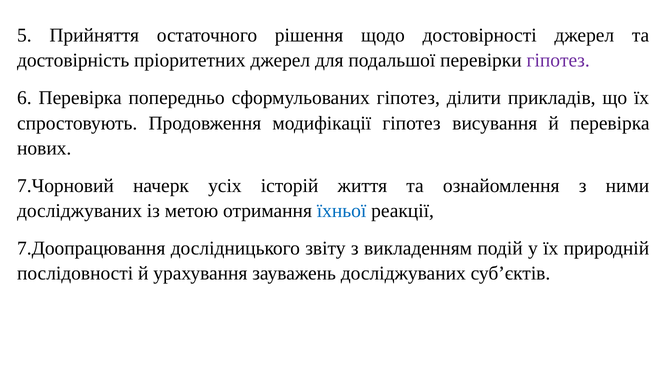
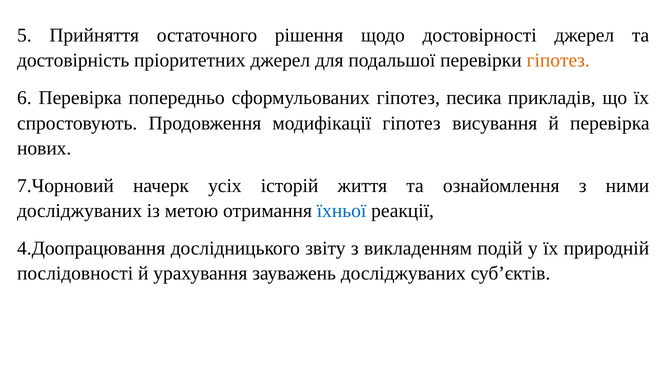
гіпотез colour: purple -> orange (558, 60)
ділити: ділити -> песика (474, 98)
7.Доопрацювання: 7.Доопрацювання -> 4.Доопрацювання (91, 248)
